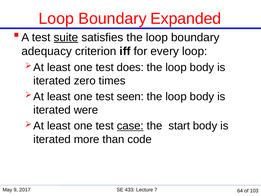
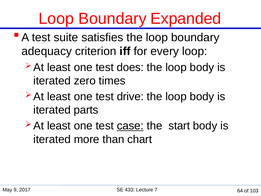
suite underline: present -> none (66, 37)
seen: seen -> drive (130, 96)
were: were -> parts (86, 110)
code: code -> chart (140, 139)
